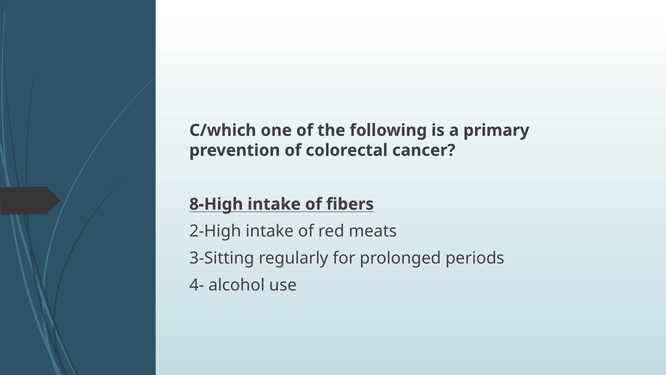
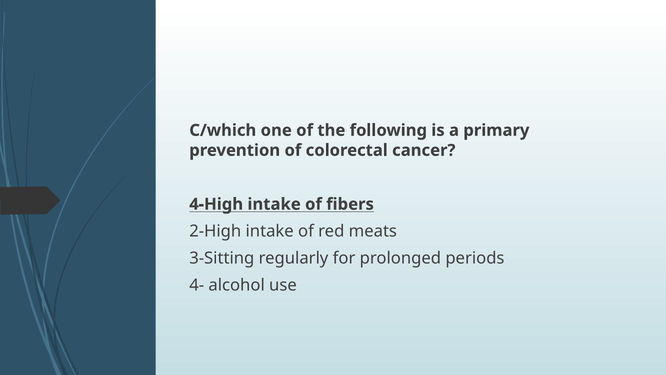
8-High: 8-High -> 4-High (216, 204)
